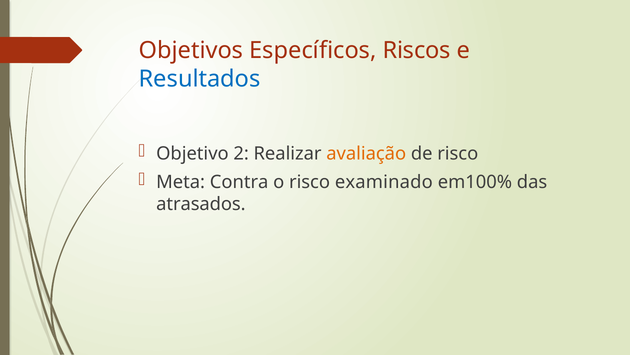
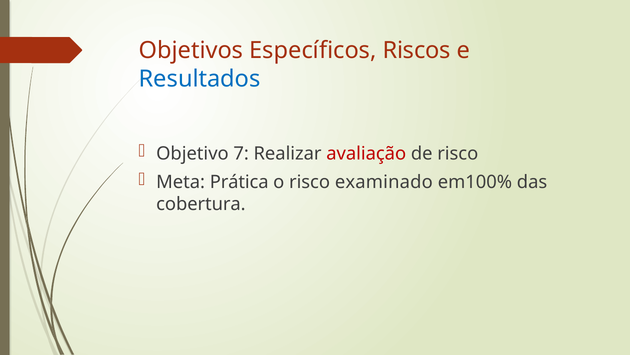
2: 2 -> 7 (241, 153)
avaliação colour: orange -> red (366, 153)
Contra: Contra -> Prática (239, 182)
atrasados: atrasados -> cobertura (201, 204)
